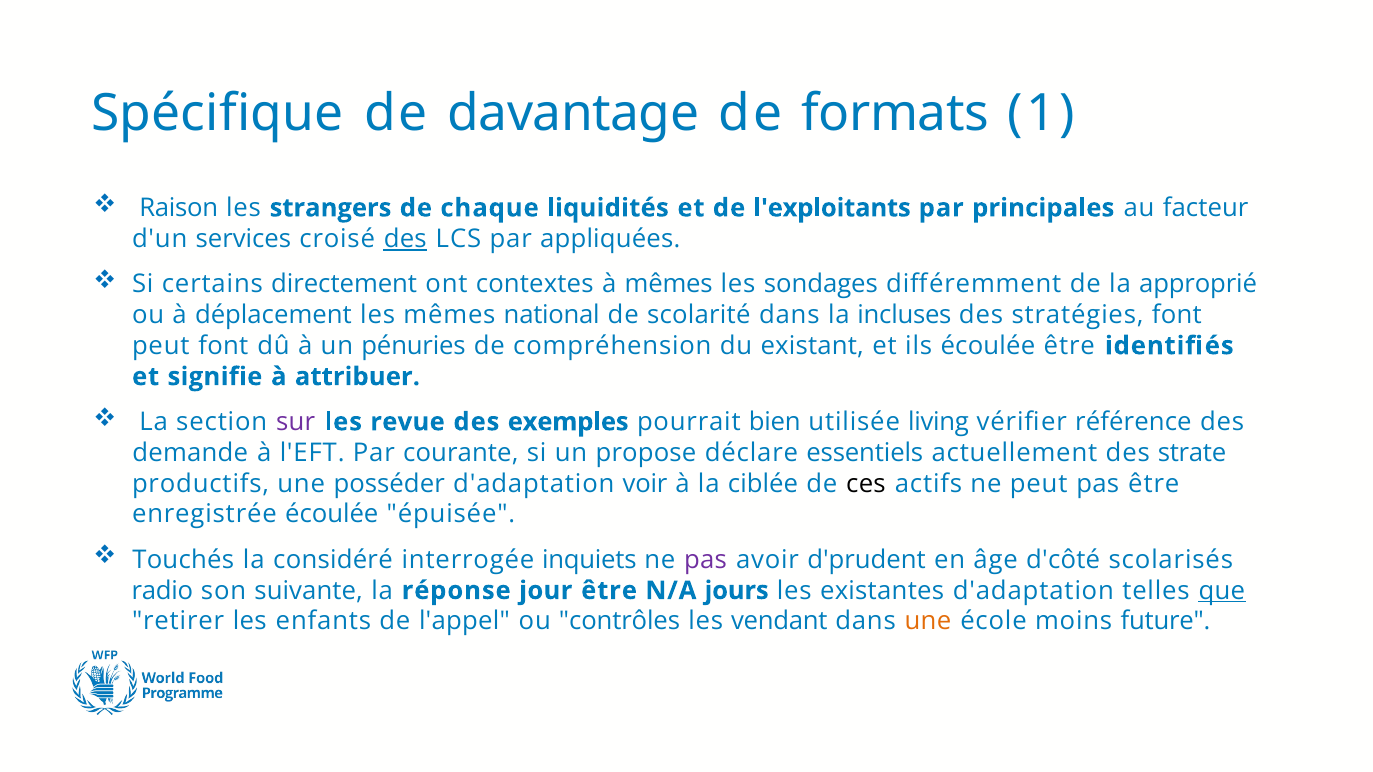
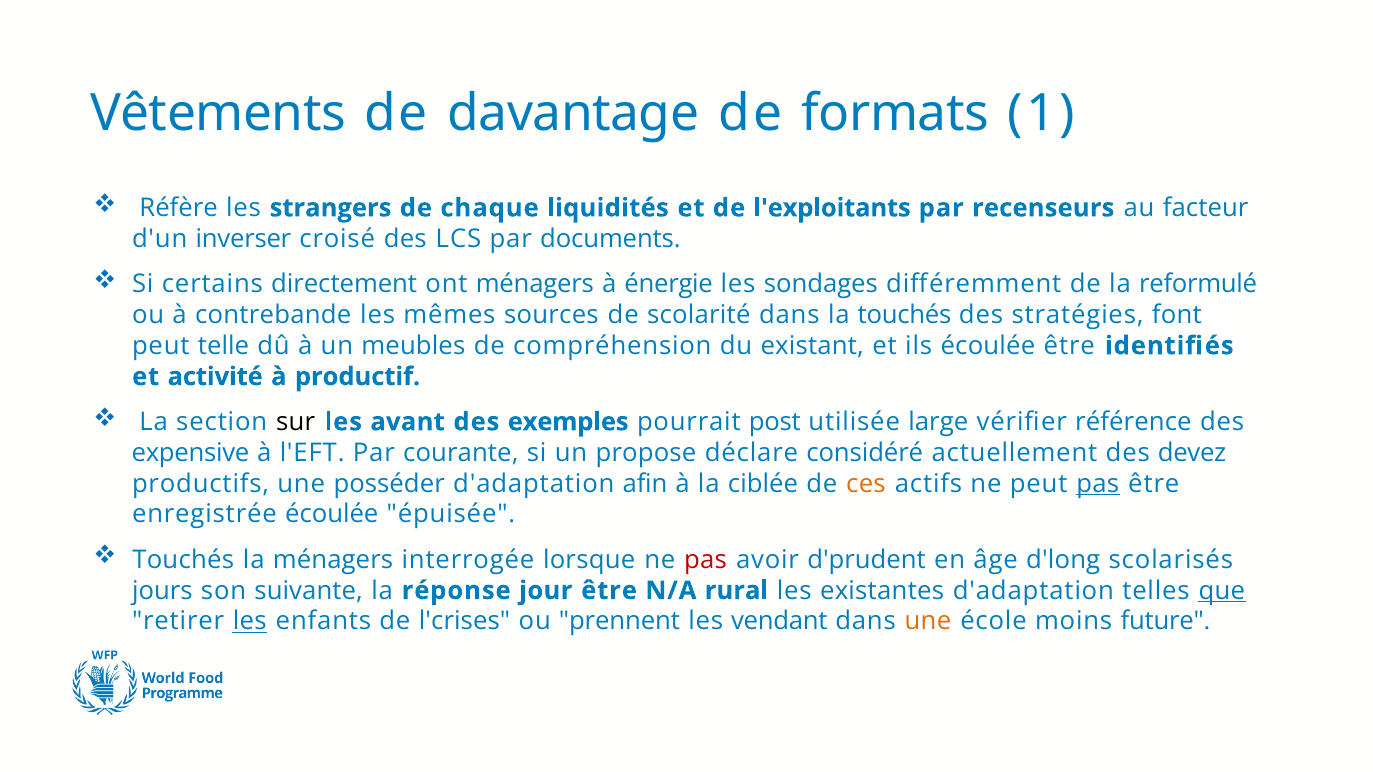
Spécifique: Spécifique -> Vêtements (218, 113)
Raison: Raison -> Réfère (179, 208)
principales: principales -> recenseurs (1043, 208)
services: services -> inverser (243, 239)
des underline: present -> none (405, 239)
appliquées: appliquées -> documents (610, 239)
ont contextes: contextes -> ménagers (535, 284)
à mêmes: mêmes -> énergie (669, 284)
approprié: approprié -> reformulé (1198, 284)
déplacement: déplacement -> contrebande (273, 315)
national: national -> sources (551, 315)
la incluses: incluses -> touchés (904, 315)
peut font: font -> telle (223, 346)
pénuries: pénuries -> meubles (413, 346)
signifie: signifie -> activité (215, 377)
attribuer: attribuer -> productif (358, 377)
sur colour: purple -> black (296, 422)
revue: revue -> avant (408, 422)
bien: bien -> post (775, 422)
living: living -> large (938, 422)
demande: demande -> expensive (191, 453)
essentiels: essentiels -> considéré (865, 453)
strate: strate -> devez (1192, 453)
voir: voir -> afin (645, 484)
ces colour: black -> orange (866, 484)
pas underline: none -> present (1098, 484)
la considéré: considéré -> ménagers (333, 560)
inquiets: inquiets -> lorsque (589, 560)
pas colour: purple -> red (706, 560)
d'côté: d'côté -> d'long (1063, 560)
radio: radio -> jours (162, 591)
jours: jours -> rural (736, 591)
les underline: none -> present (250, 622)
l'appel: l'appel -> l'crises (465, 622)
contrôles: contrôles -> prennent (619, 622)
